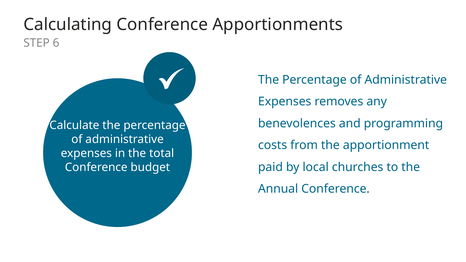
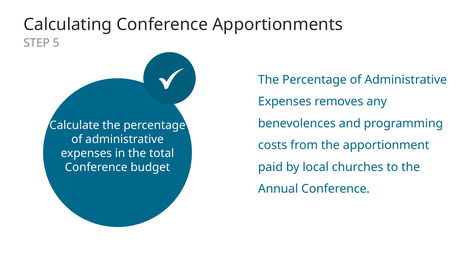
6: 6 -> 5 (56, 43)
